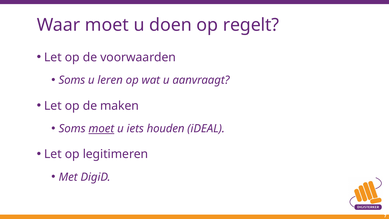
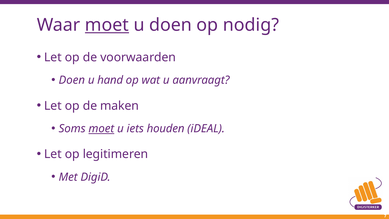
moet underline: none -> present (107, 25)
regelt: regelt -> nodig (251, 25)
Soms: Soms -> Doen (72, 80)
leren: leren -> hand (110, 80)
